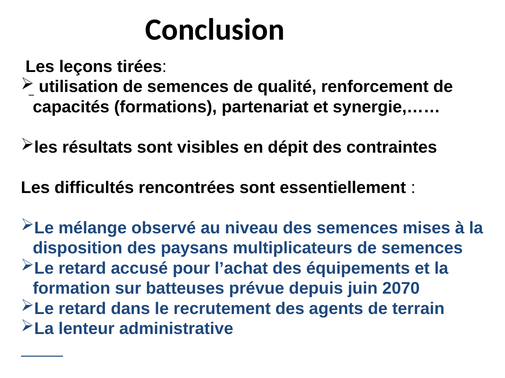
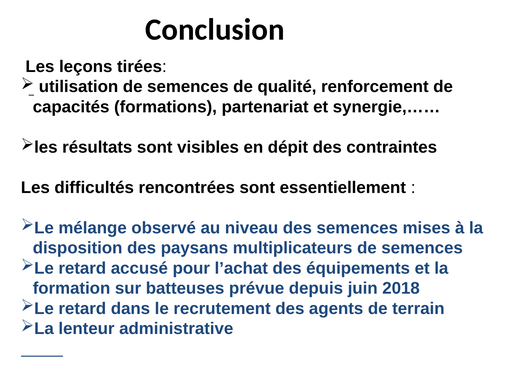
2070: 2070 -> 2018 (401, 289)
